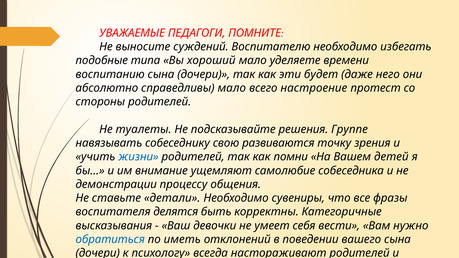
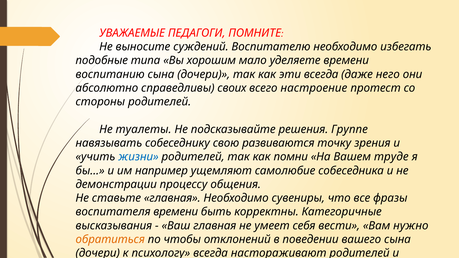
хороший: хороший -> хорошим (211, 61)
эти будет: будет -> всегда (321, 74)
справедливы мало: мало -> своих (232, 88)
детей: детей -> труде (391, 157)
внимание: внимание -> например (161, 171)
ставьте детали: детали -> главная (172, 198)
воспитателя делятся: делятся -> времени (176, 212)
Ваш девочки: девочки -> главная (215, 226)
обратиться colour: blue -> orange (110, 240)
иметь: иметь -> чтобы (182, 240)
